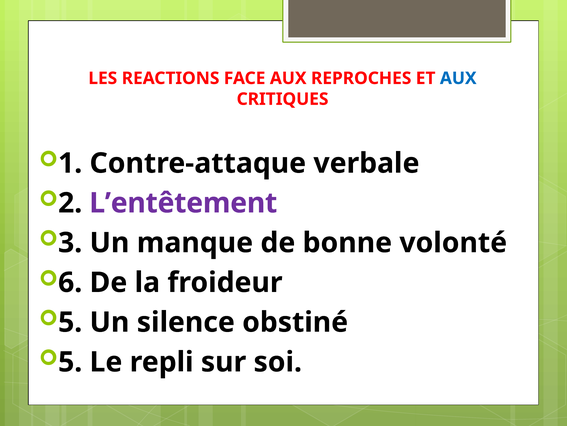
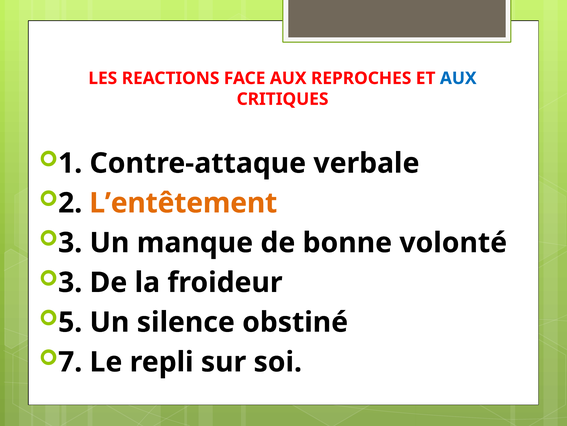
L’entêtement colour: purple -> orange (183, 203)
6: 6 -> 3 (70, 282)
5: 5 -> 7 (70, 361)
